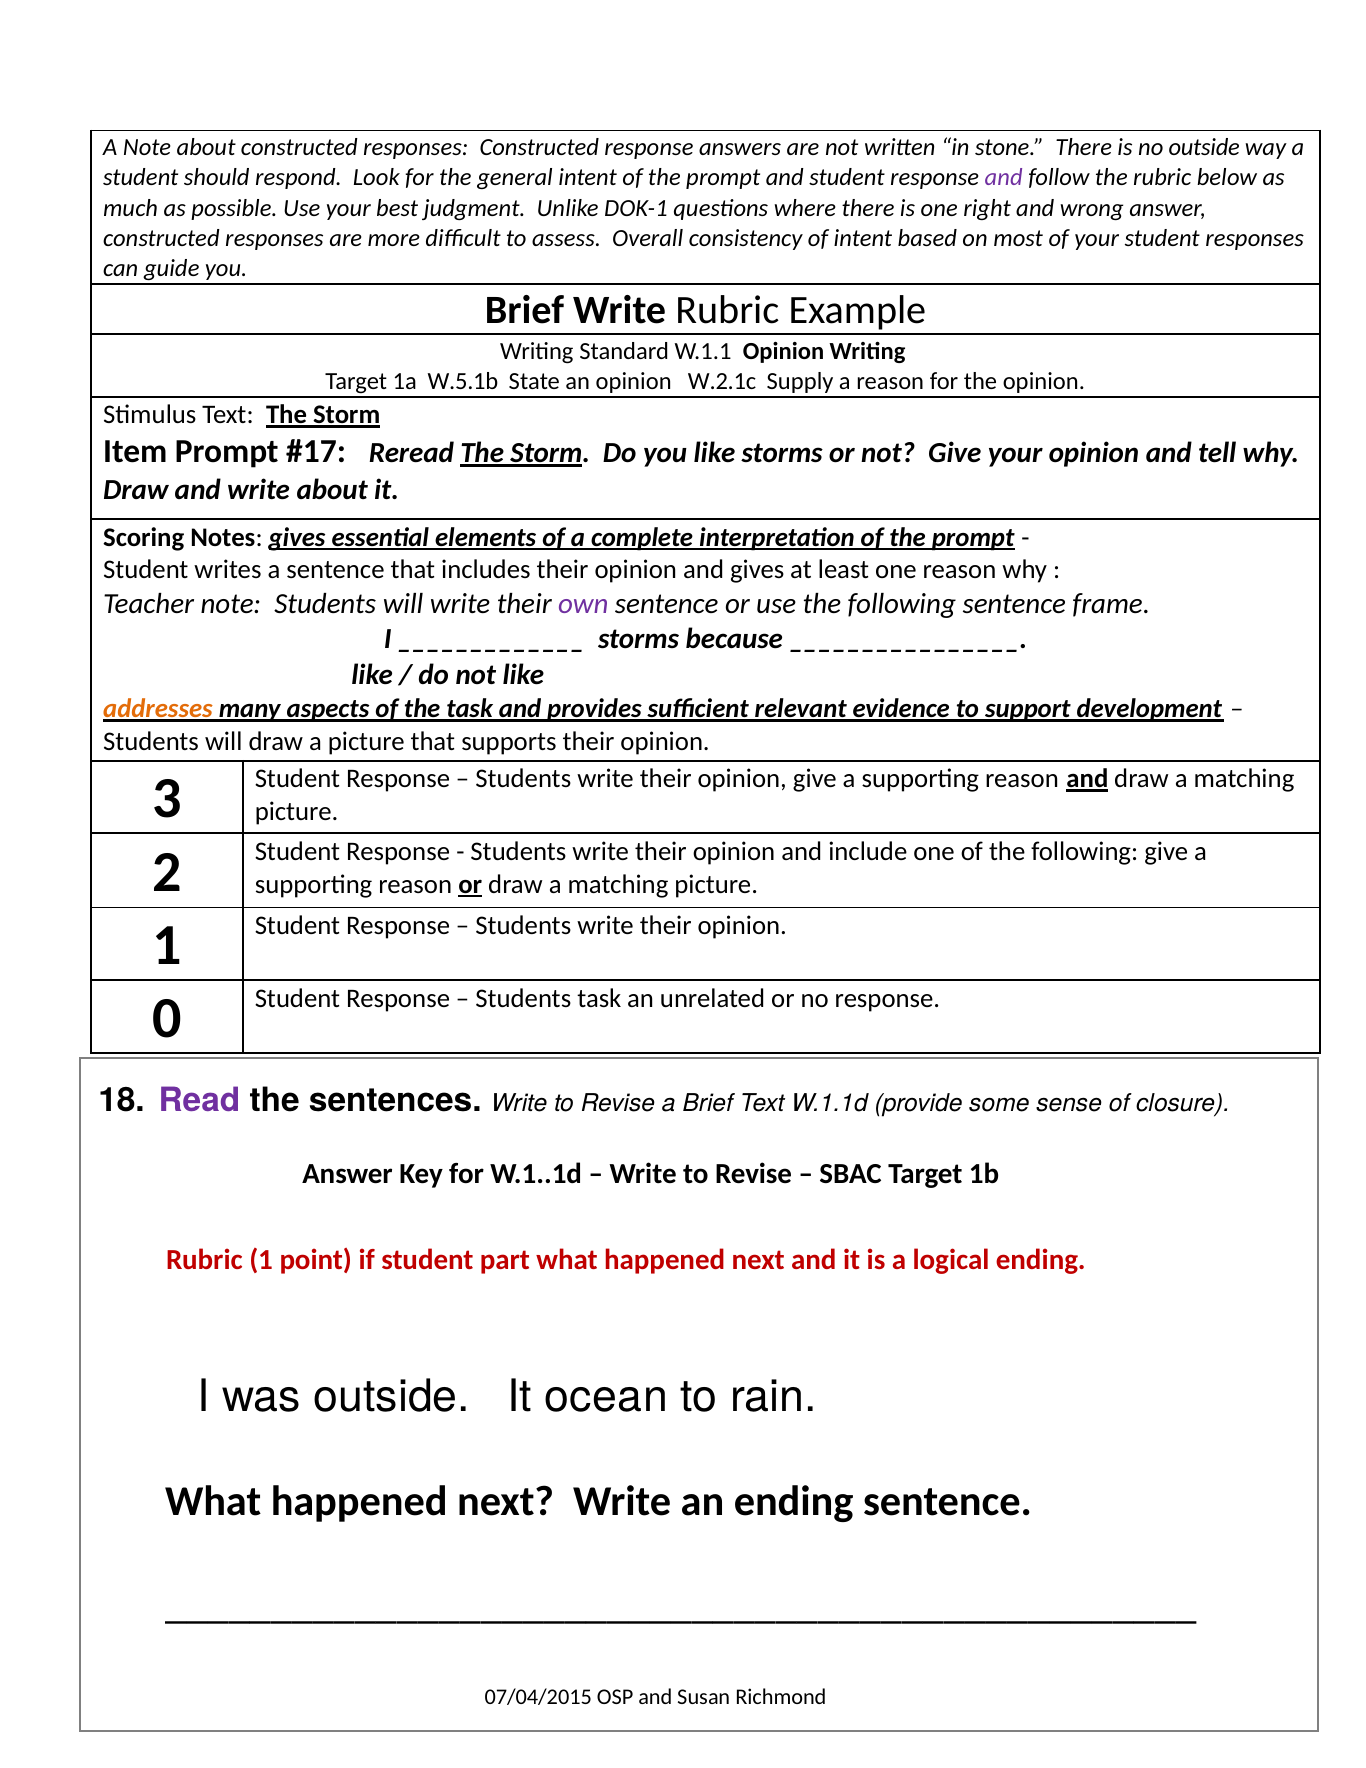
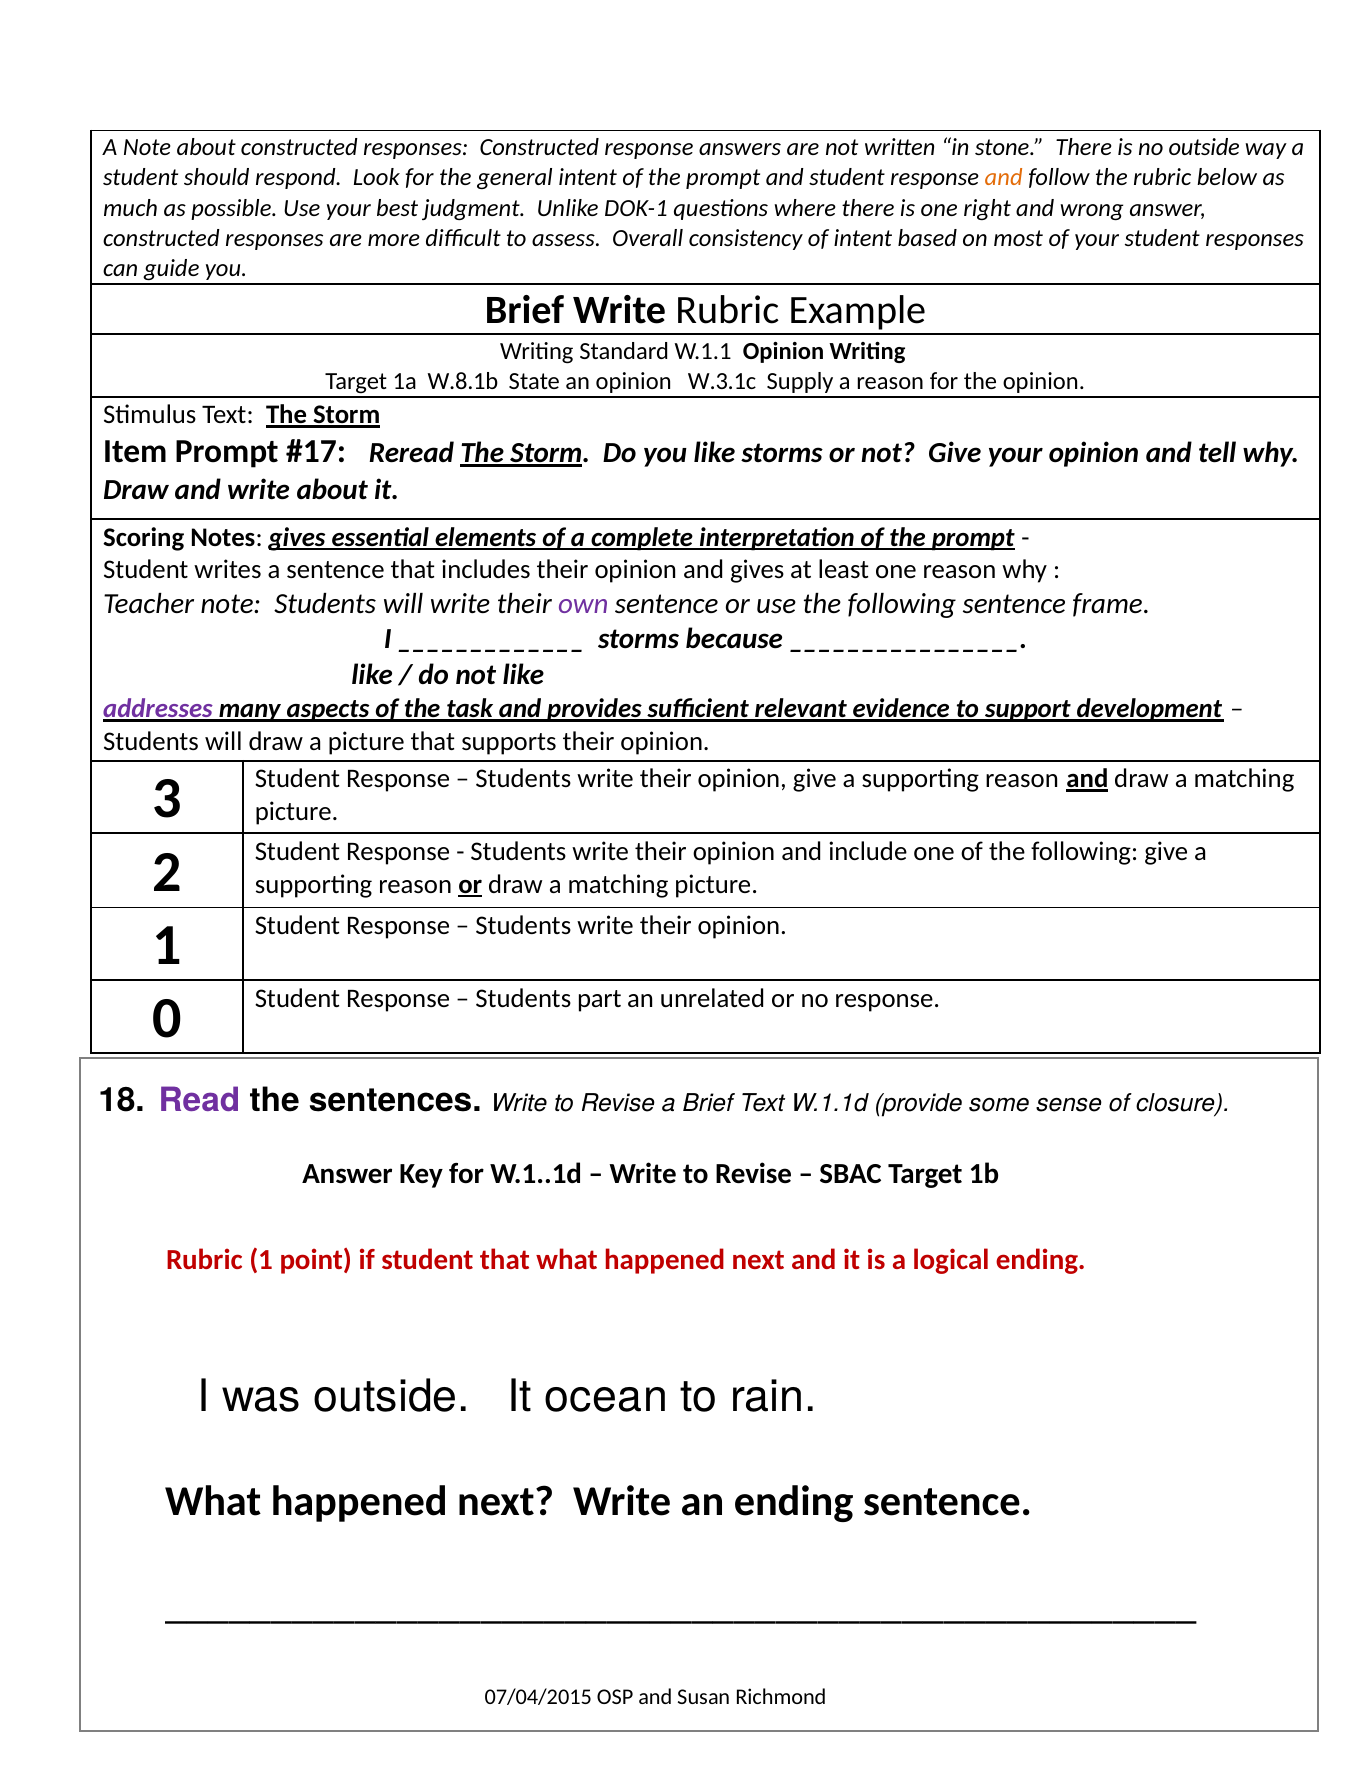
and colour: purple -> orange (1004, 178)
W.5.1b: W.5.1b -> W.8.1b (463, 382)
W.2.1c: W.2.1c -> W.3.1c (722, 382)
addresses colour: orange -> purple (158, 709)
Students task: task -> part (599, 998)
student part: part -> that (505, 1259)
